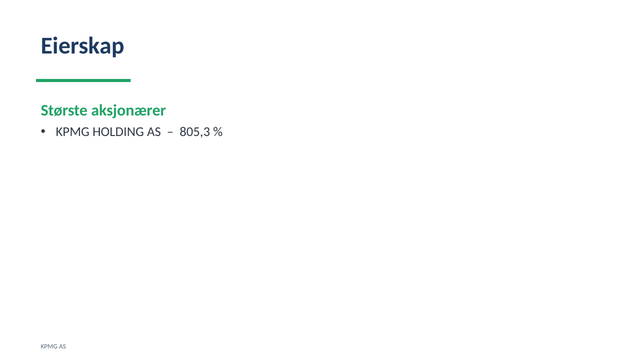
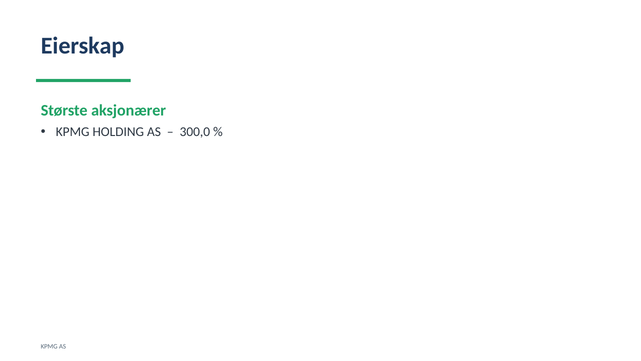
805,3: 805,3 -> 300,0 (195, 132)
